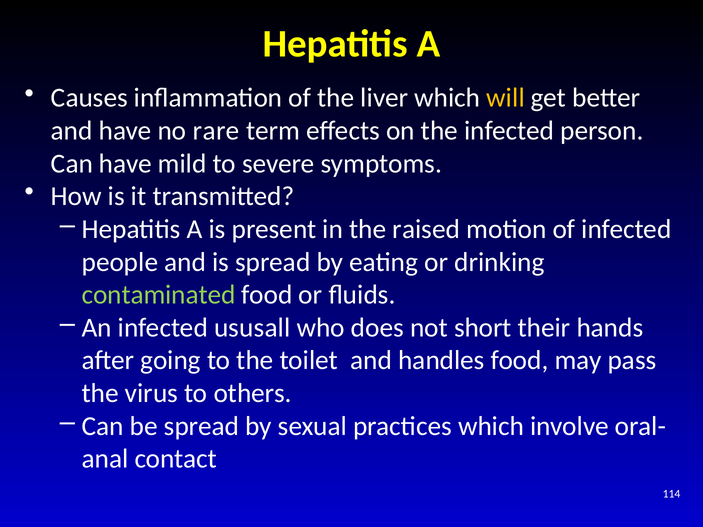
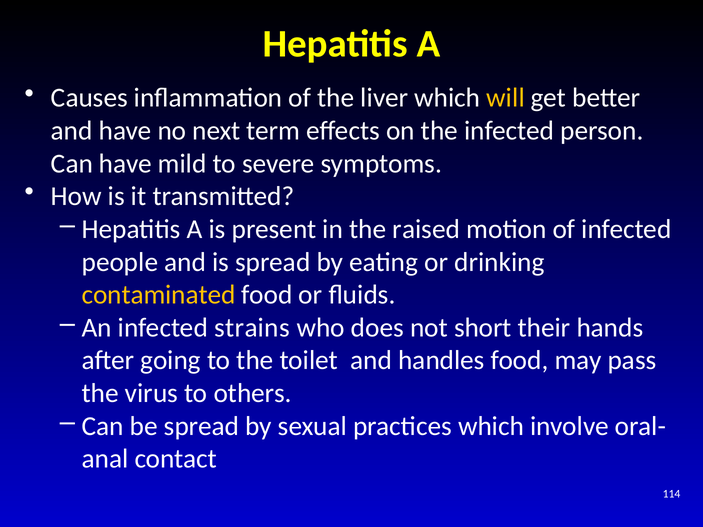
rare: rare -> next (216, 131)
contaminated colour: light green -> yellow (159, 295)
ususall: ususall -> strains (252, 328)
